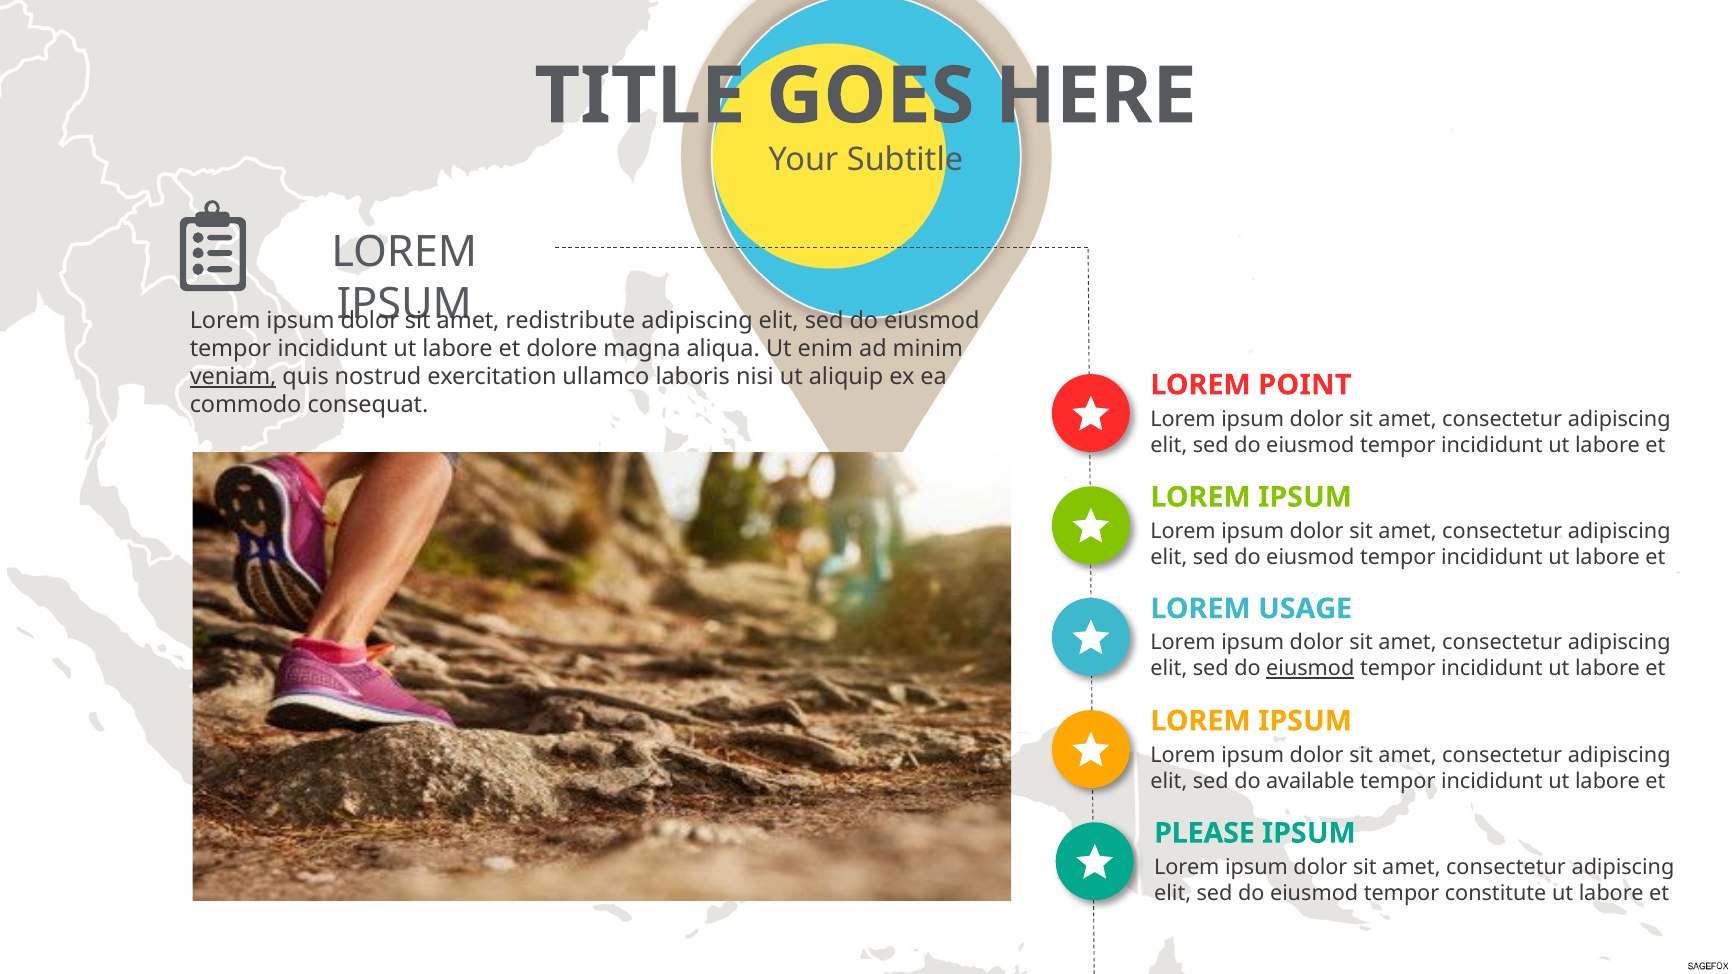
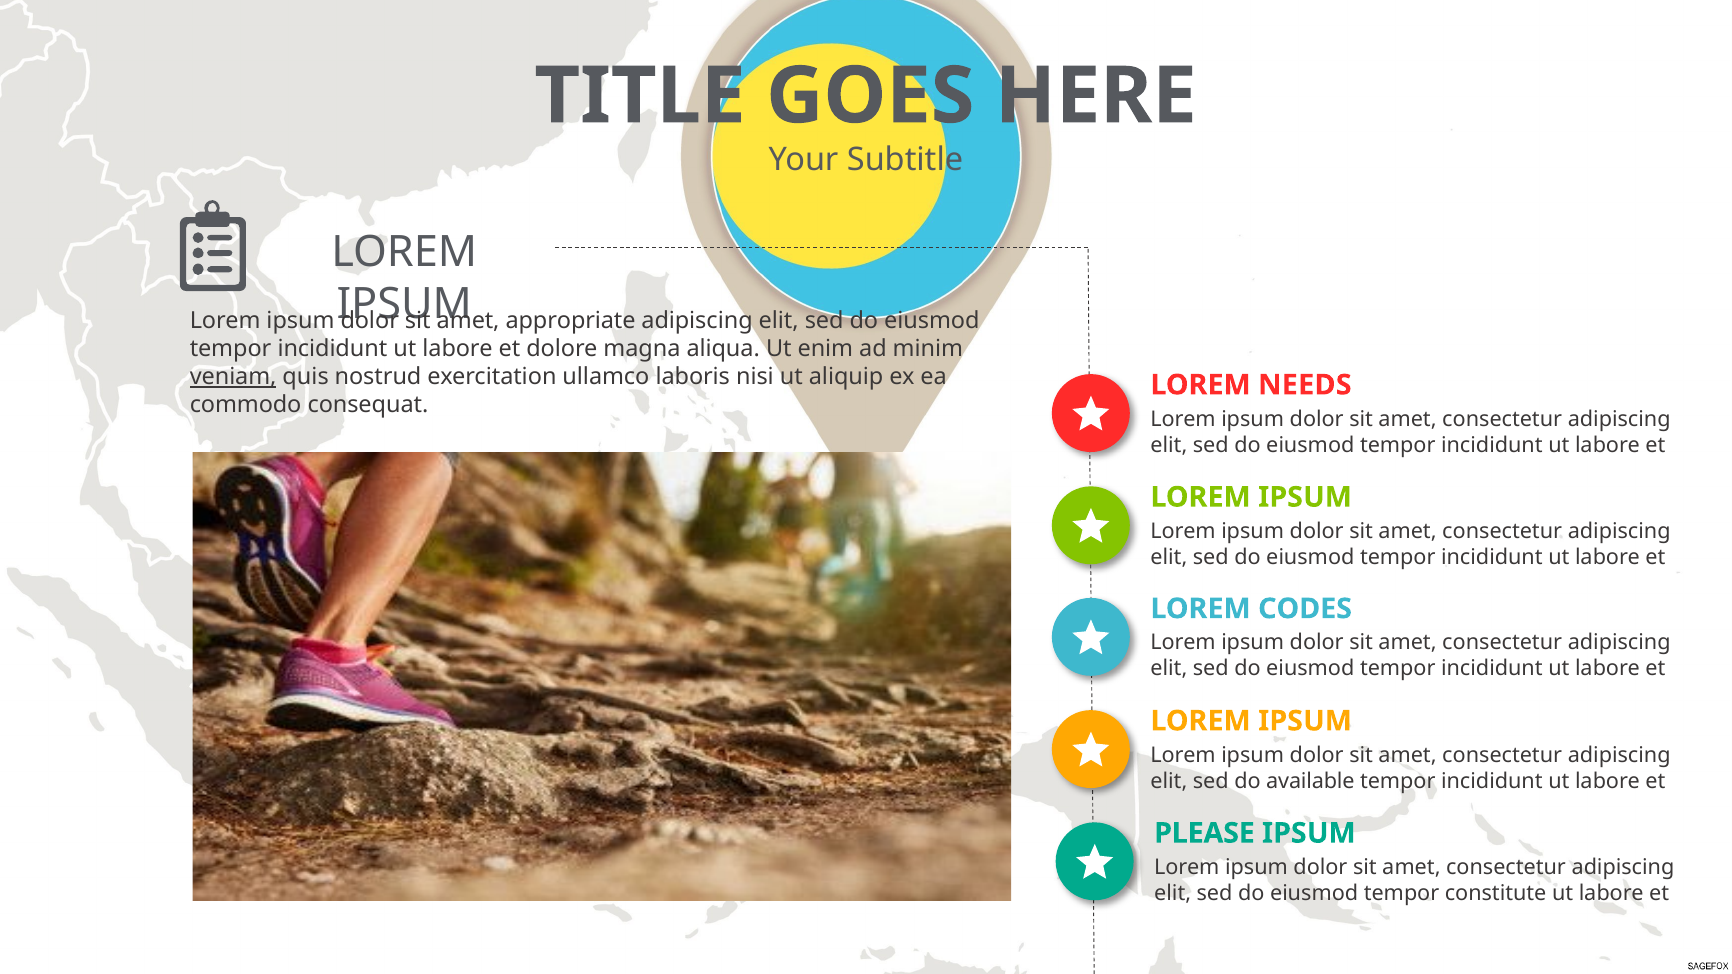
redistribute: redistribute -> appropriate (571, 321)
POINT: POINT -> NEEDS (1305, 385)
USAGE: USAGE -> CODES (1305, 609)
eiusmod underline: present -> none (1310, 669)
